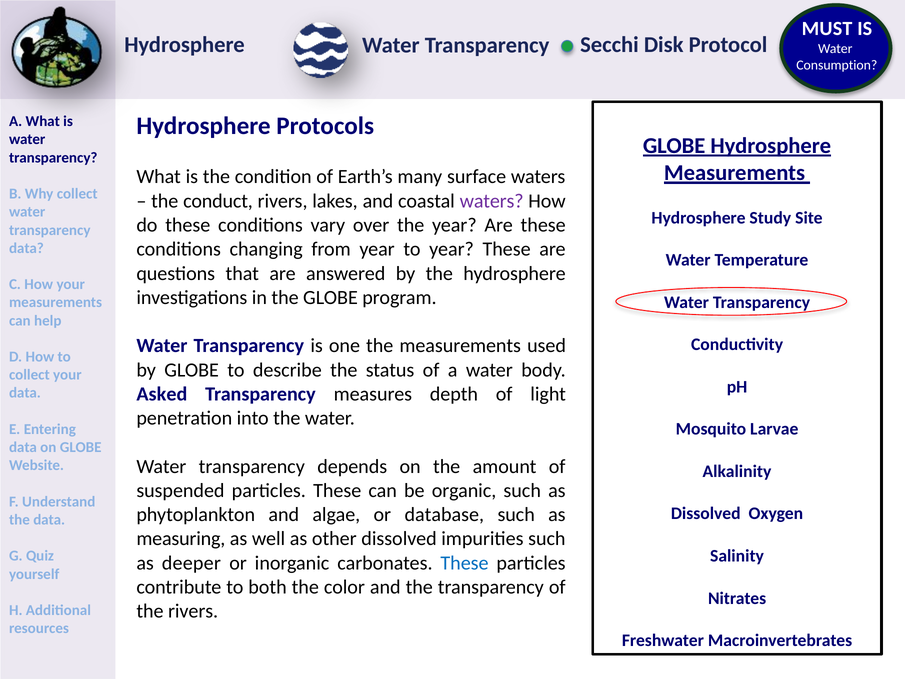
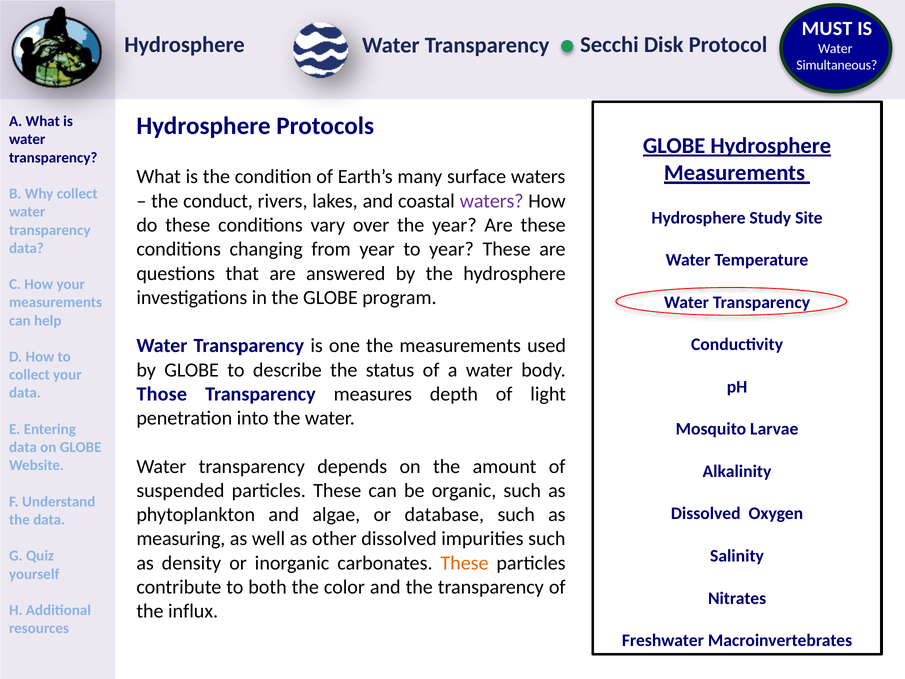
Consumption: Consumption -> Simultaneous (837, 65)
Asked: Asked -> Those (162, 394)
deeper: deeper -> density (191, 563)
These colour: blue -> orange (465, 563)
the rivers: rivers -> influx (193, 611)
